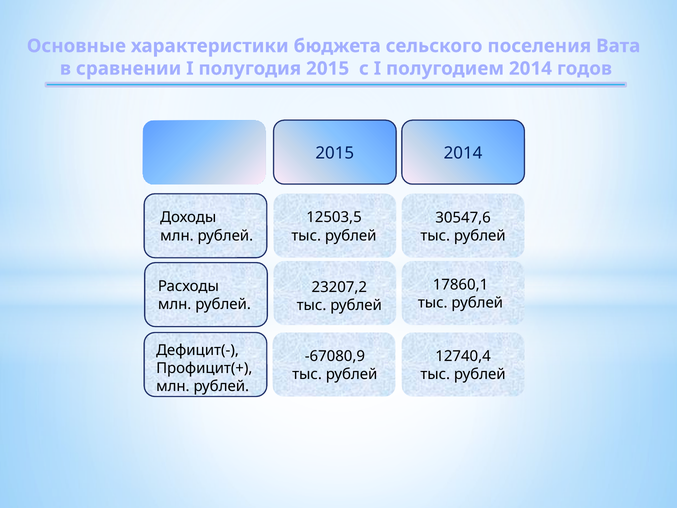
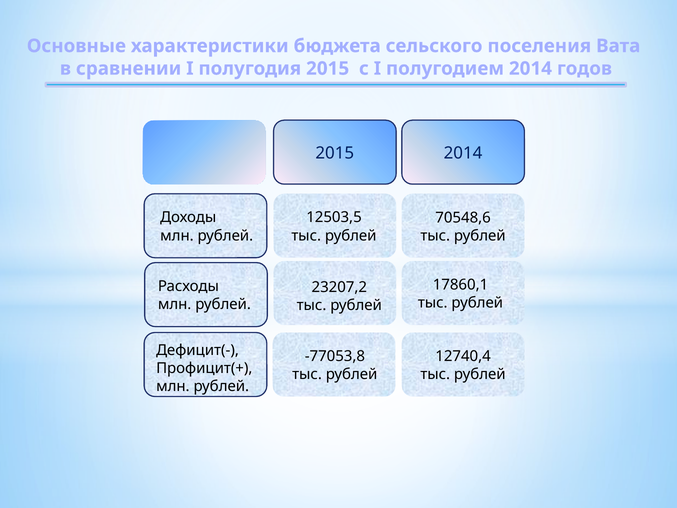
30547,6: 30547,6 -> 70548,6 (463, 218)
-67080,9: -67080,9 -> -77053,8 (335, 356)
